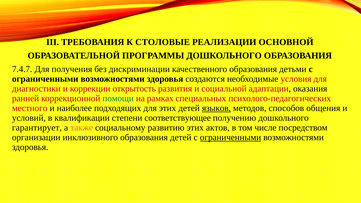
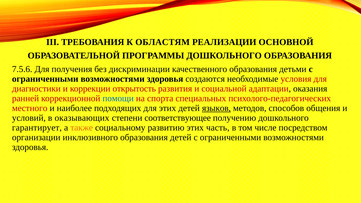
СТОЛОВЫЕ: СТОЛОВЫЕ -> ОБЛАСТЯМ (163, 42)
7.4.7: 7.4.7 -> 7.5.6 (22, 69)
помощи colour: green -> blue (118, 98)
рамках: рамках -> спорта (160, 98)
квалификации: квалификации -> оказывающих (82, 118)
актов: актов -> часть (218, 128)
ограниченными underline: present -> none (231, 137)
